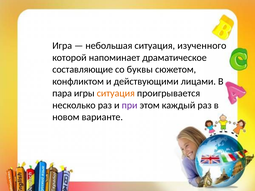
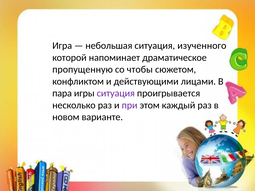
составляющие: составляющие -> пропущенную (83, 70)
буквы: буквы -> чтобы (140, 70)
ситуация colour: orange -> purple (116, 93)
